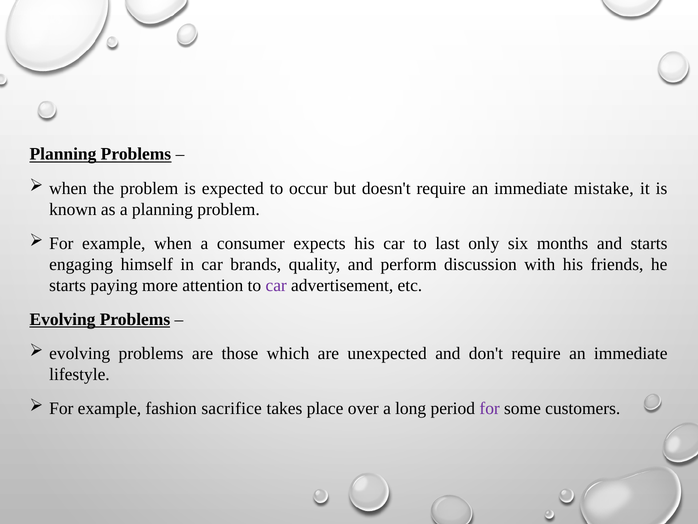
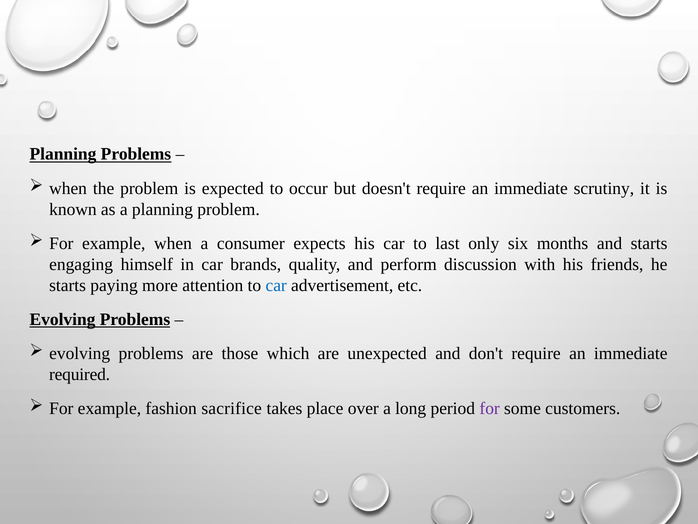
mistake: mistake -> scrutiny (604, 188)
car colour: purple -> blue (276, 285)
lifestyle: lifestyle -> required (80, 374)
